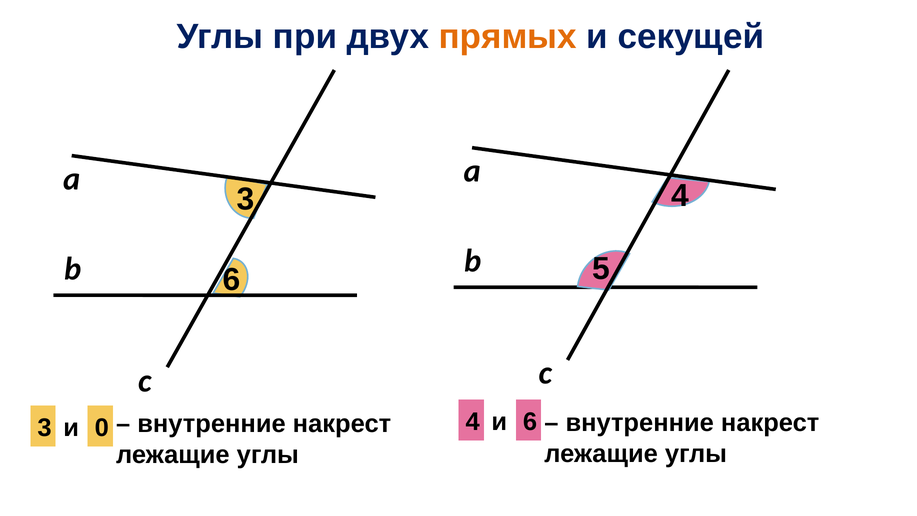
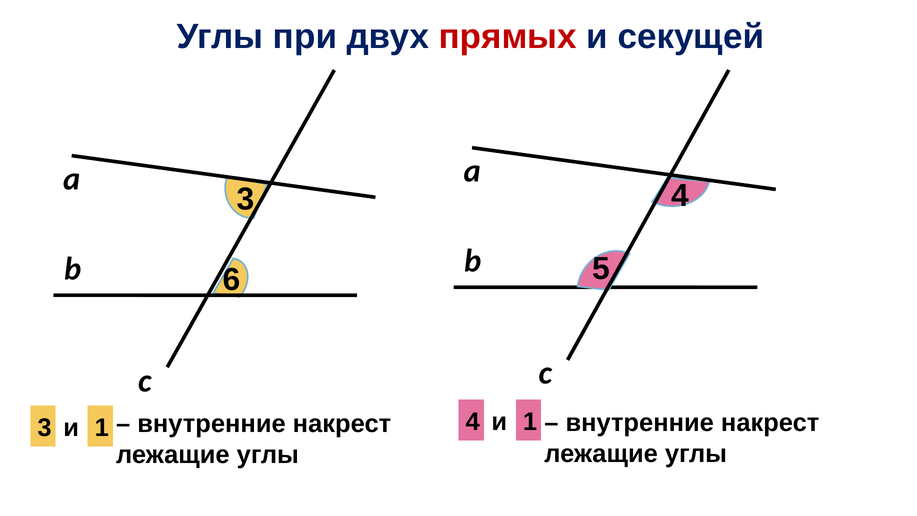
прямых colour: orange -> red (508, 37)
6: 6 -> 1 (530, 422)
3 0: 0 -> 1 (102, 428)
